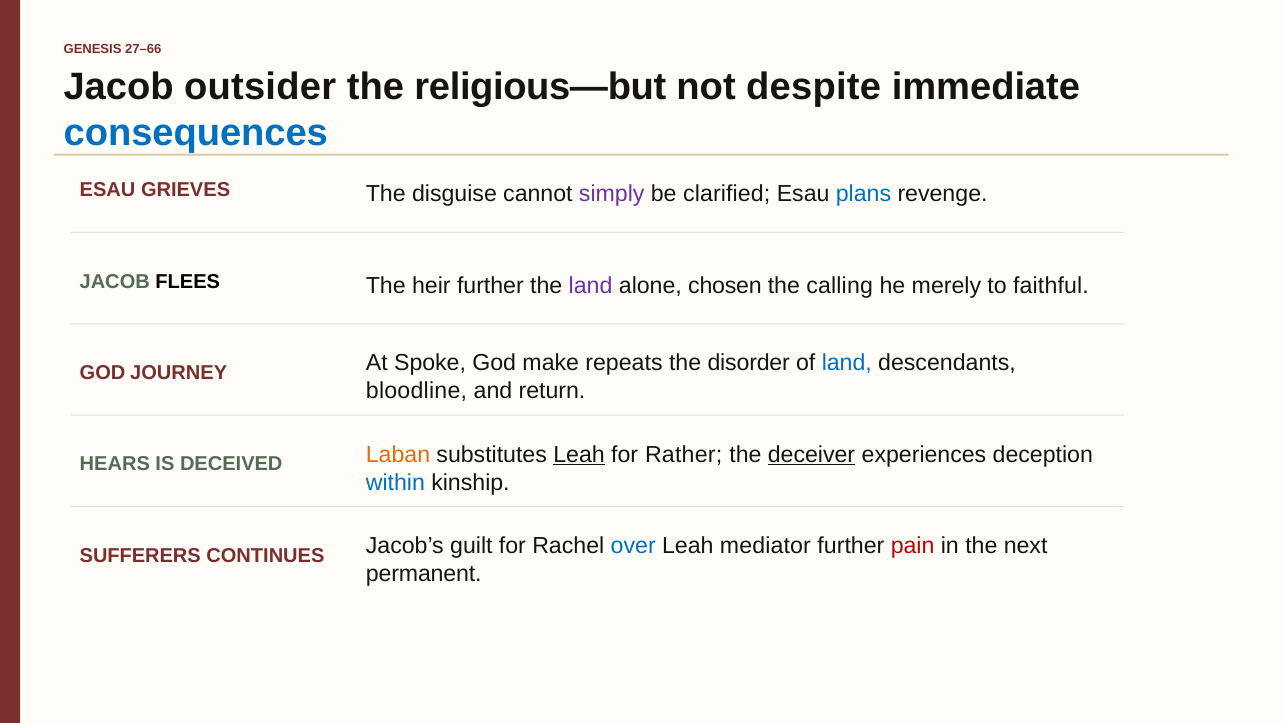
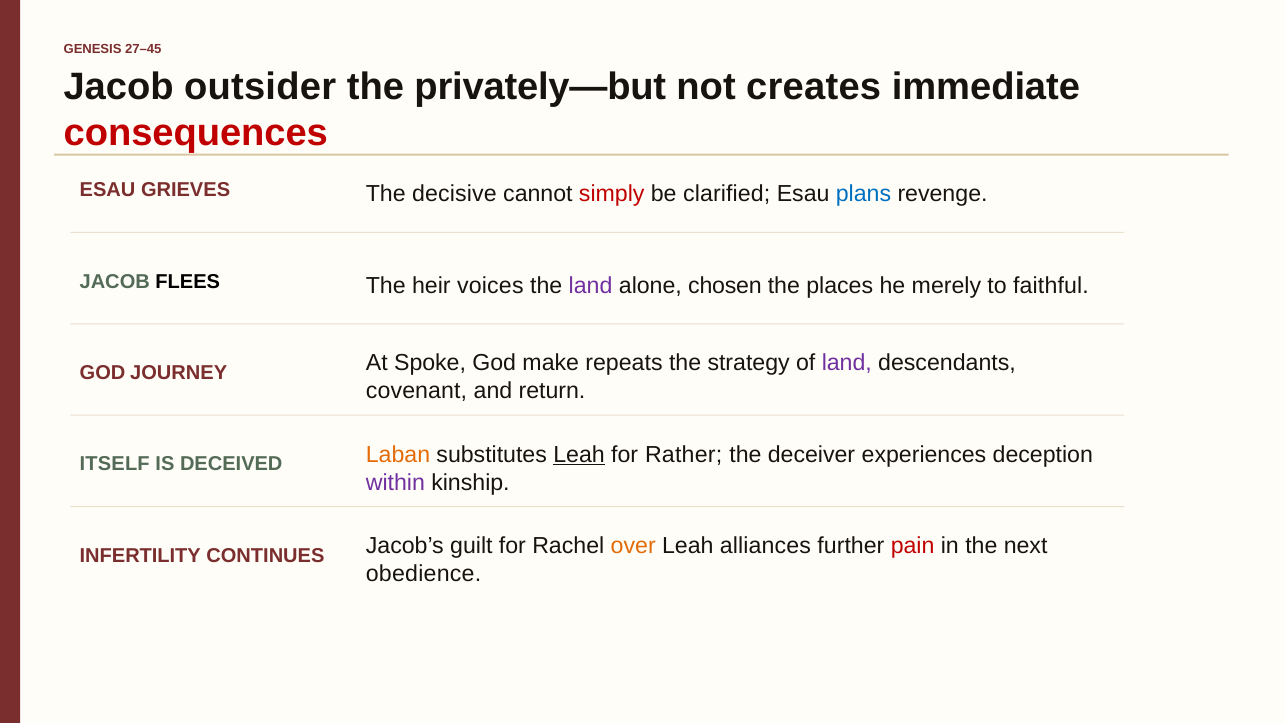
27–66: 27–66 -> 27–45 (143, 49)
religious—but: religious—but -> privately—but (540, 87)
despite: despite -> creates (814, 87)
consequences colour: blue -> red (196, 133)
disguise: disguise -> decisive (454, 194)
simply colour: purple -> red (612, 194)
heir further: further -> voices (490, 286)
calling: calling -> places (840, 286)
disorder: disorder -> strategy (749, 363)
land colour: blue -> purple (847, 363)
bloodline: bloodline -> covenant (417, 391)
HEARS: HEARS -> ITSELF (115, 464)
deceiver underline: present -> none (812, 455)
within colour: blue -> purple (395, 482)
SUFFERERS: SUFFERERS -> INFERTILITY (140, 556)
over colour: blue -> orange (633, 546)
mediator: mediator -> alliances (765, 546)
permanent: permanent -> obedience (424, 574)
